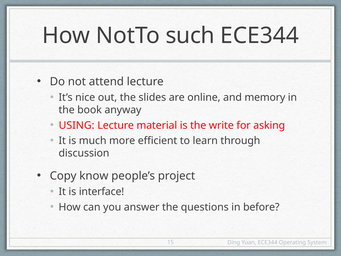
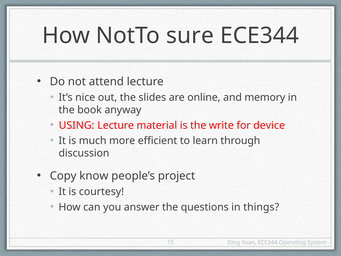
such: such -> sure (190, 36)
asking: asking -> device (269, 125)
interface: interface -> courtesy (101, 192)
before: before -> things (261, 207)
